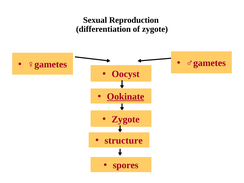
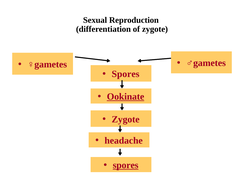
Oocyst: Oocyst -> Spores (126, 74)
structure: structure -> headache (124, 141)
spores underline: none -> present (126, 165)
